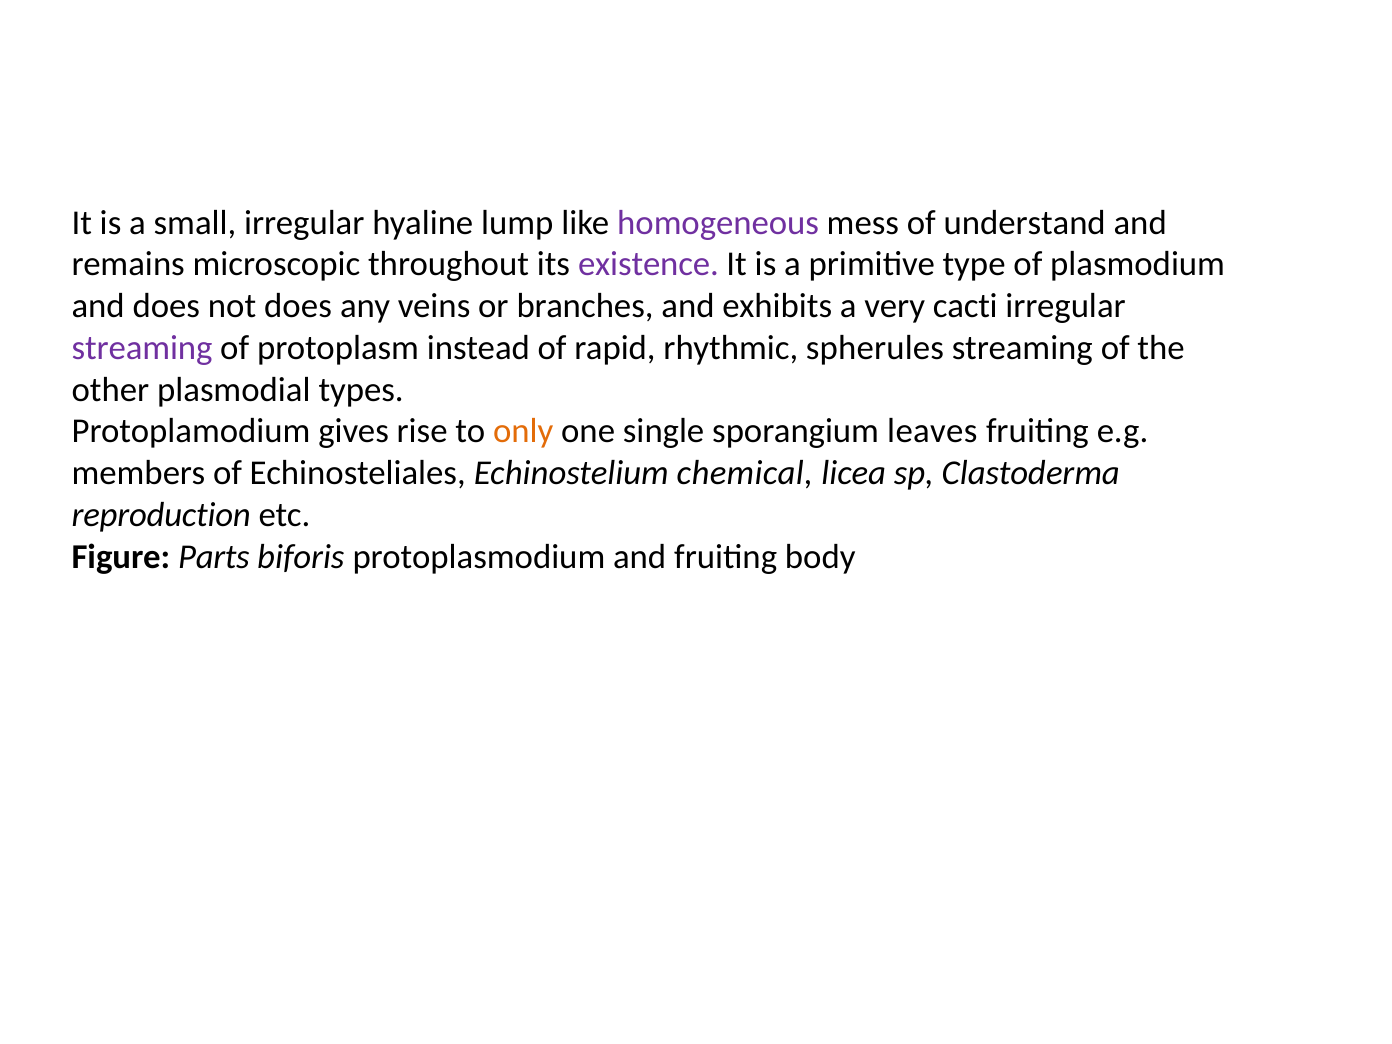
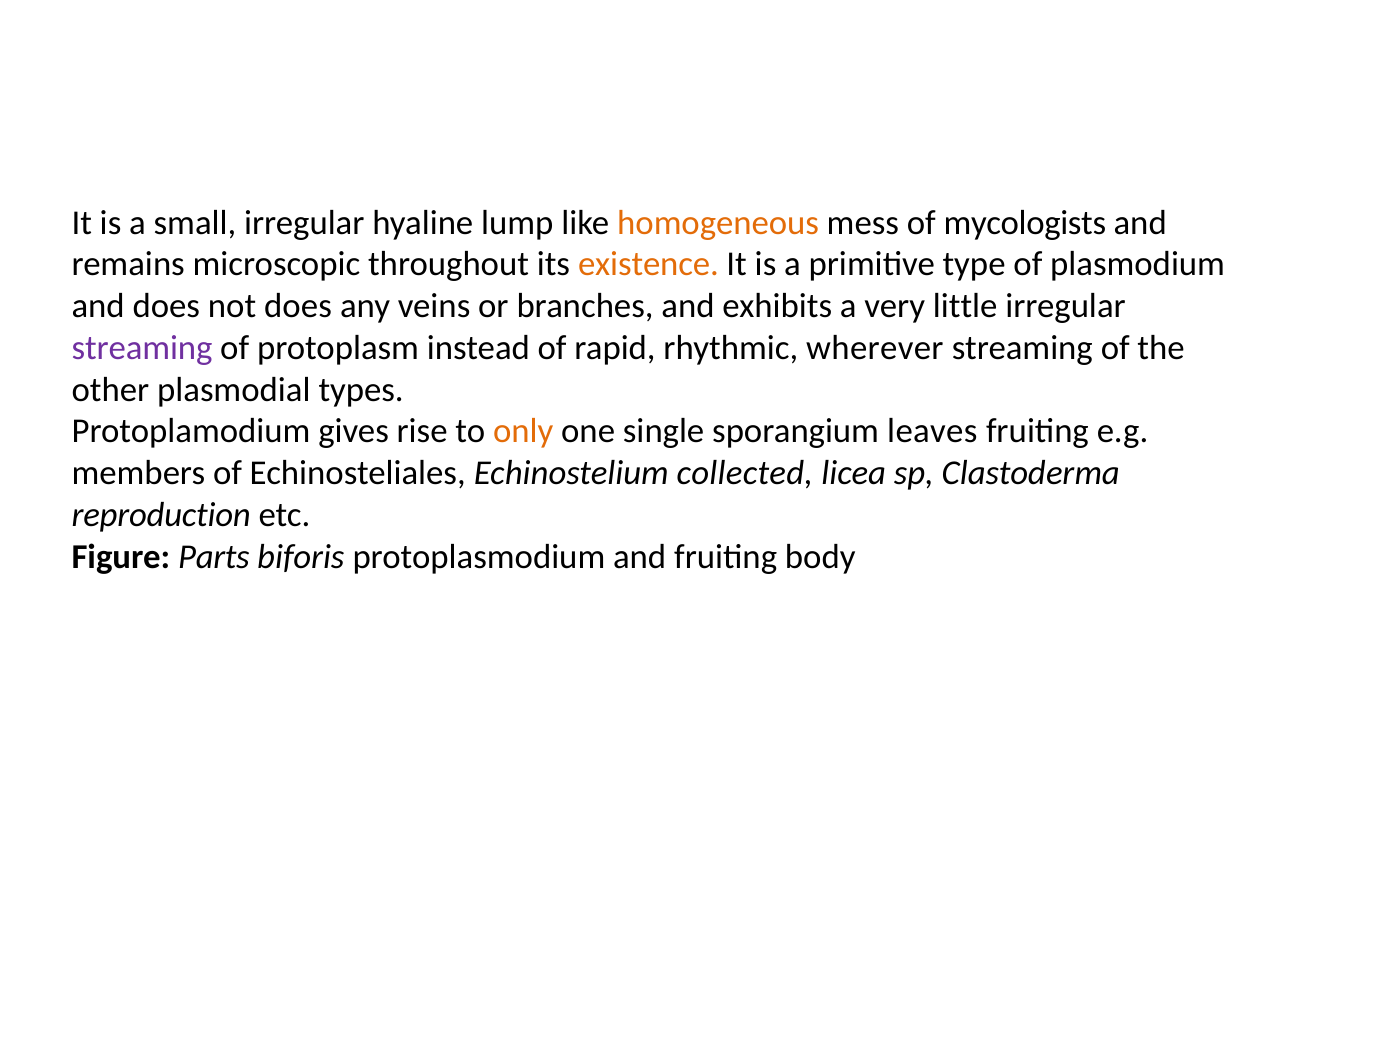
homogeneous colour: purple -> orange (718, 223)
understand: understand -> mycologists (1025, 223)
existence colour: purple -> orange (648, 264)
cacti: cacti -> little (965, 306)
spherules: spherules -> wherever (875, 348)
chemical: chemical -> collected (745, 473)
